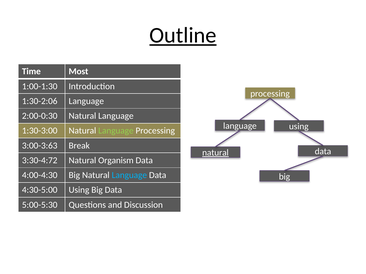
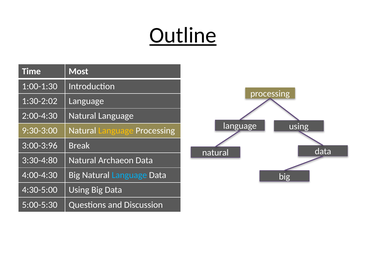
1:30-2:06: 1:30-2:06 -> 1:30-2:02 (40, 101)
2:00-0:30: 2:00-0:30 -> 2:00-4:30 (40, 116)
1:30-3:00: 1:30-3:00 -> 9:30-3:00 (40, 131)
Language colour: light green -> yellow (116, 131)
3:00-3:63: 3:00-3:63 -> 3:00-3:96 (40, 146)
natural underline: present -> none (215, 153)
3:30-4:72: 3:30-4:72 -> 3:30-4:80 (40, 161)
Organism: Organism -> Archaeon (116, 161)
